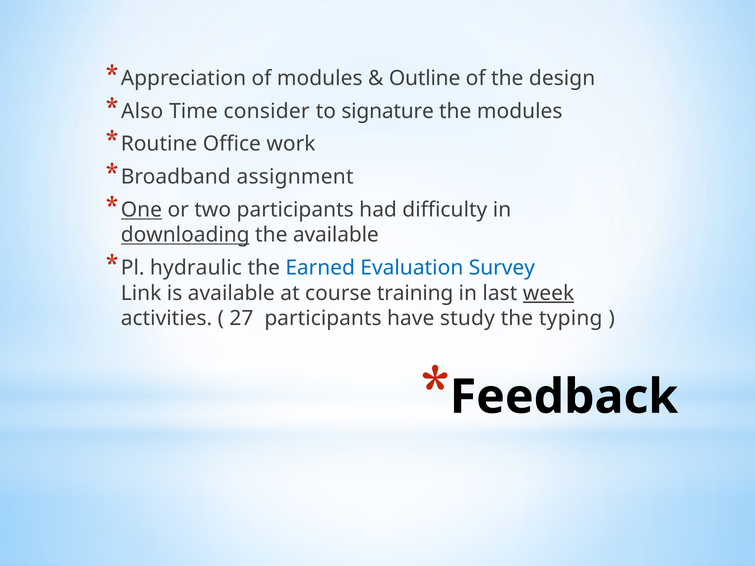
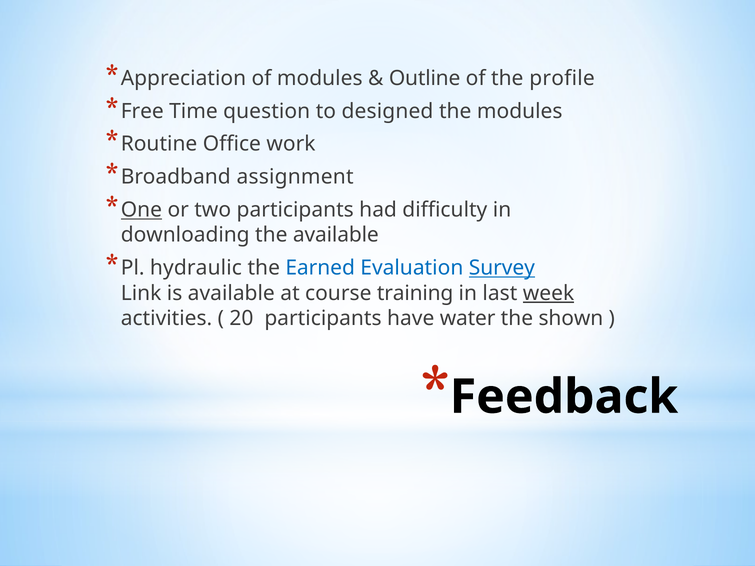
design: design -> profile (562, 78)
Also: Also -> Free (142, 111)
consider: consider -> question (267, 111)
signature: signature -> designed (387, 111)
downloading underline: present -> none (185, 235)
Survey underline: none -> present (502, 268)
27: 27 -> 20 (241, 318)
study: study -> water (468, 318)
typing: typing -> shown (571, 318)
